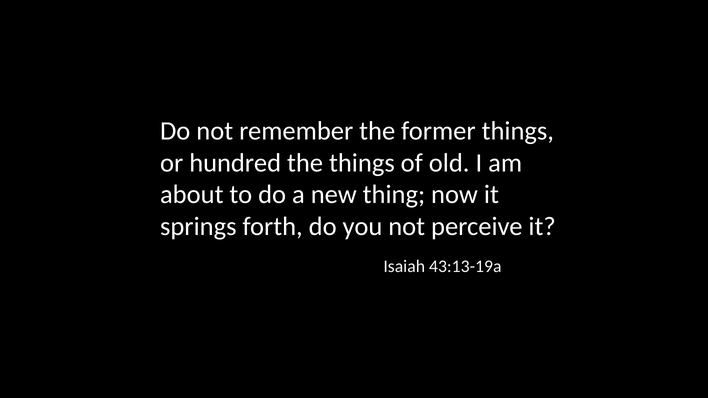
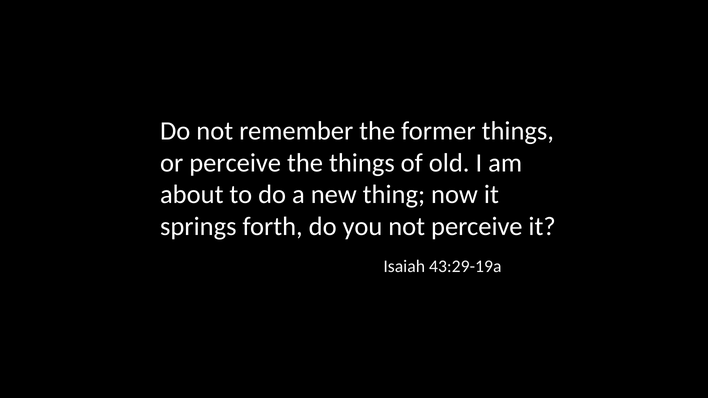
or hundred: hundred -> perceive (235, 163)
43:13-19a: 43:13-19a -> 43:29-19a (465, 267)
